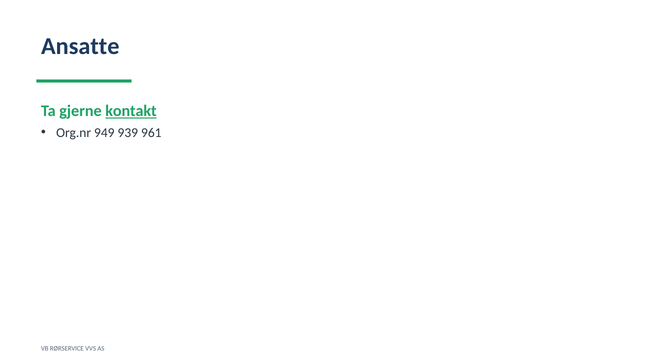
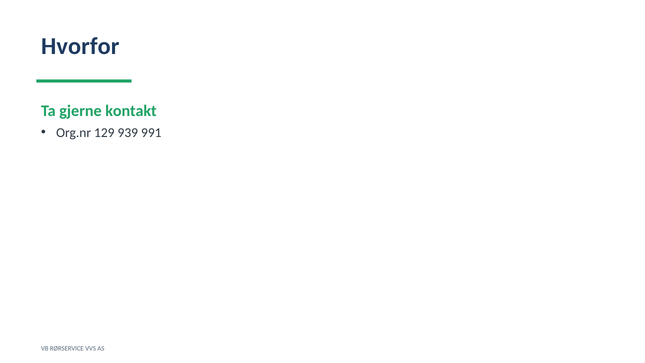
Ansatte: Ansatte -> Hvorfor (80, 46)
kontakt underline: present -> none (131, 111)
949: 949 -> 129 (104, 133)
961: 961 -> 991 (151, 133)
